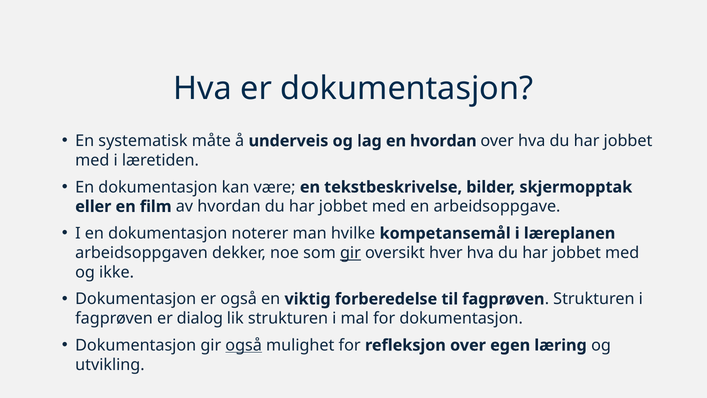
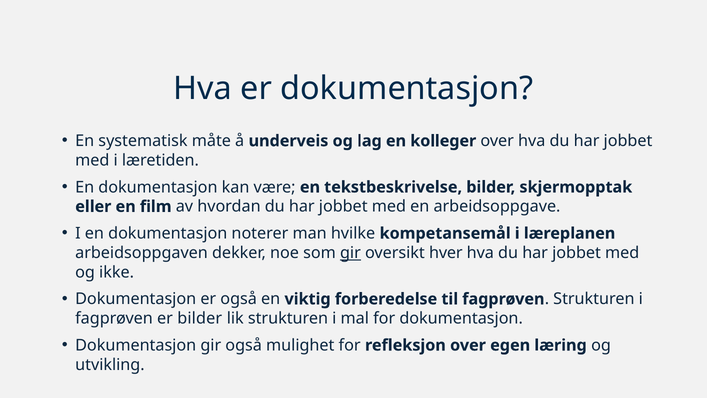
en hvordan: hvordan -> kolleger (443, 141)
er dialog: dialog -> bilder (200, 318)
også underline: present -> none (244, 345)
